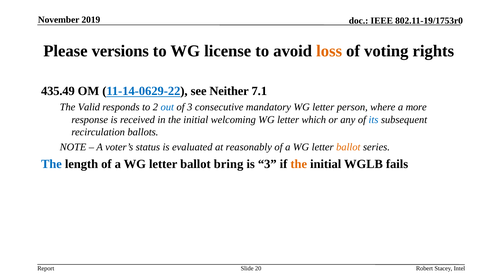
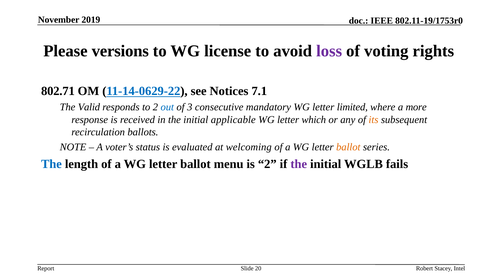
loss colour: orange -> purple (329, 51)
435.49: 435.49 -> 802.71 (58, 91)
Neither: Neither -> Notices (229, 91)
person: person -> limited (352, 107)
welcoming: welcoming -> applicable (233, 120)
its colour: blue -> orange (373, 120)
reasonably: reasonably -> welcoming (249, 147)
bring: bring -> menu (229, 164)
is 3: 3 -> 2 (267, 164)
the colour: orange -> purple (299, 164)
